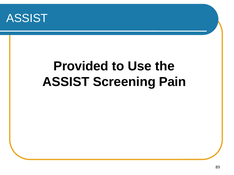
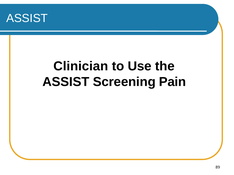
Provided: Provided -> Clinician (81, 66)
